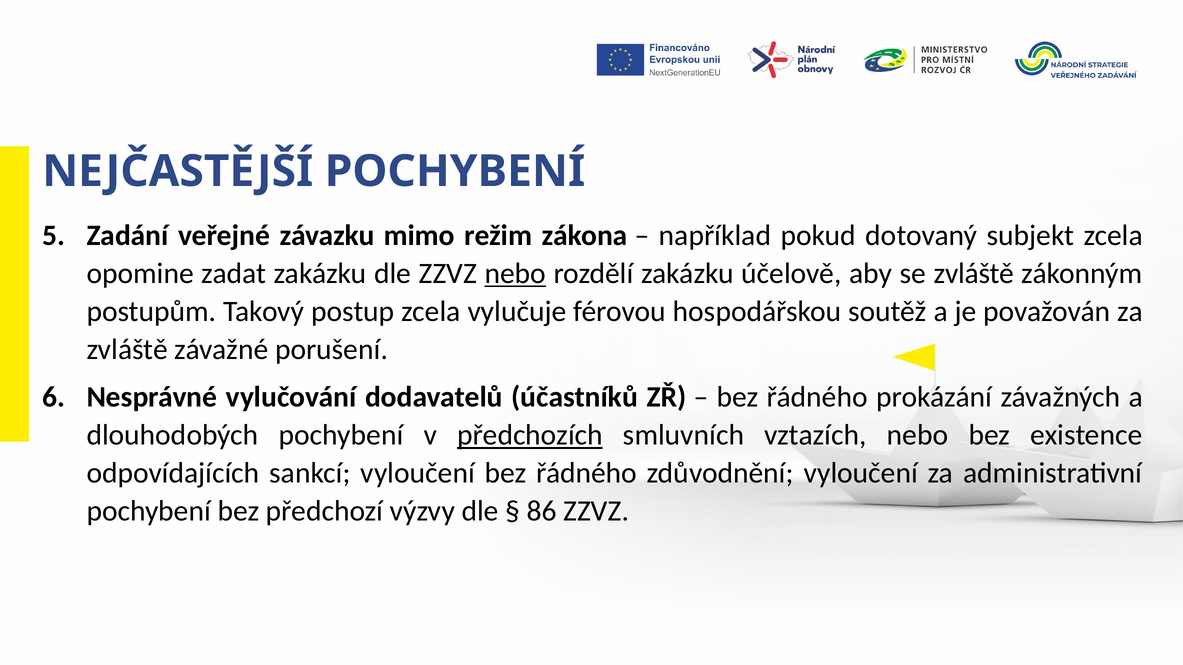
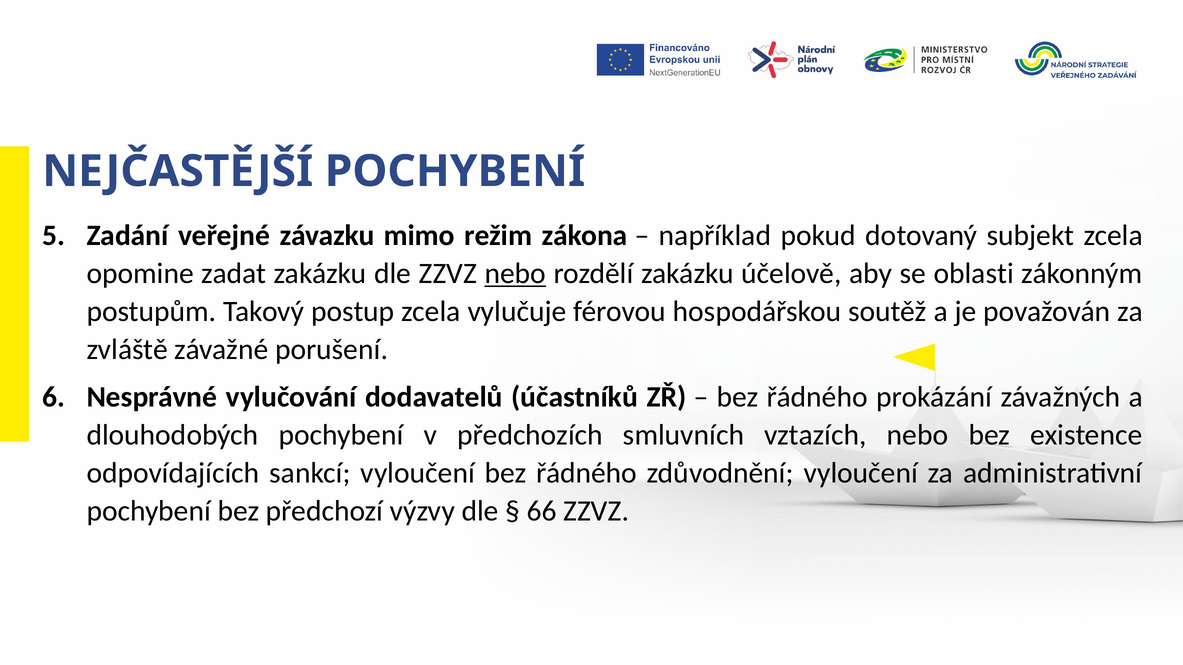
se zvláště: zvláště -> oblasti (974, 274)
předchozích underline: present -> none (530, 435)
86: 86 -> 66 (542, 511)
